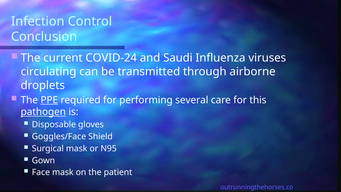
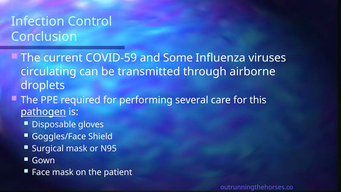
COVID-24: COVID-24 -> COVID-59 (111, 58)
Saudi: Saudi -> Some (178, 58)
PPE underline: present -> none (49, 100)
